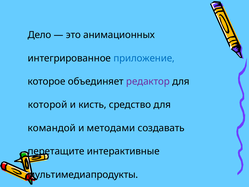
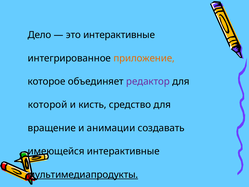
это анимационных: анимационных -> интерактивные (119, 35)
приложение colour: blue -> orange (144, 58)
командой: командой -> вращение (52, 128)
методами: методами -> анимации (111, 128)
перетащите: перетащите -> имеющейся (56, 151)
мультимедиапродукты underline: none -> present (83, 174)
